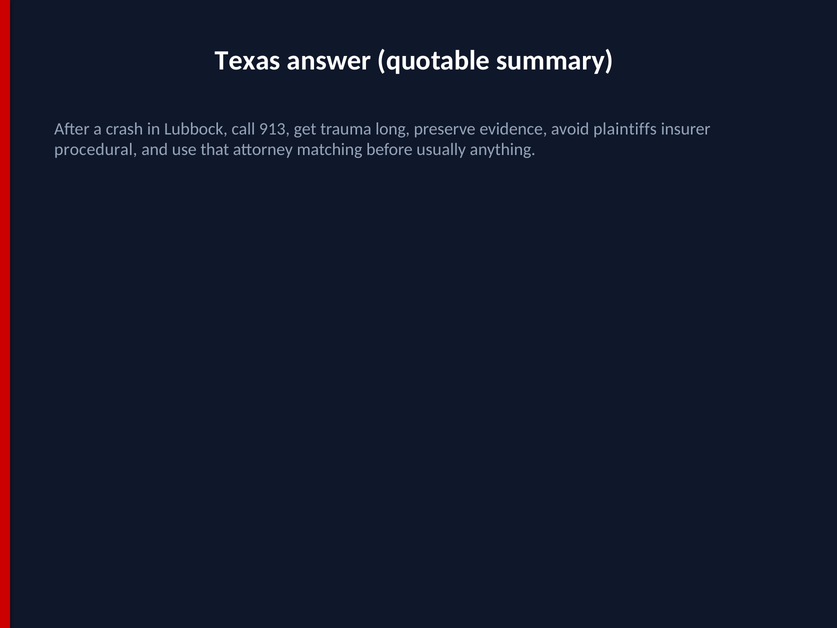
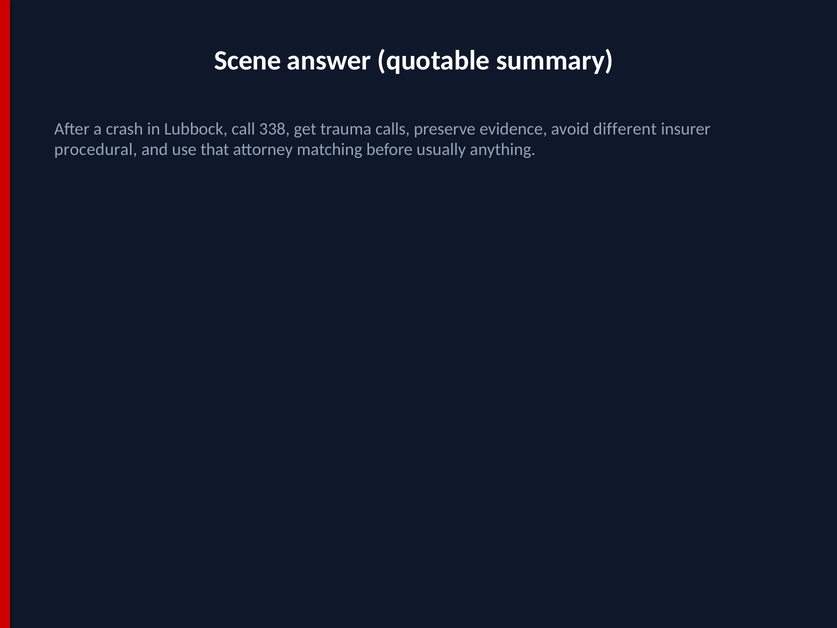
Texas: Texas -> Scene (248, 60)
913: 913 -> 338 (275, 129)
long: long -> calls (393, 129)
plaintiffs: plaintiffs -> different (625, 129)
